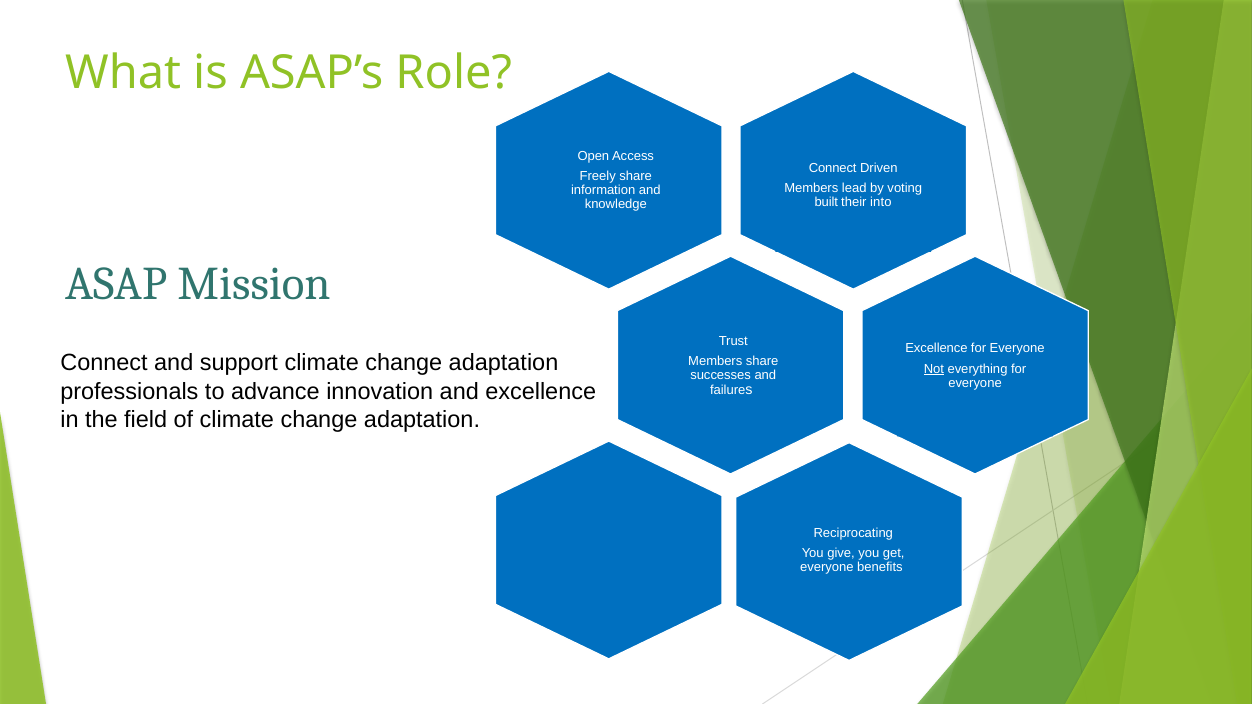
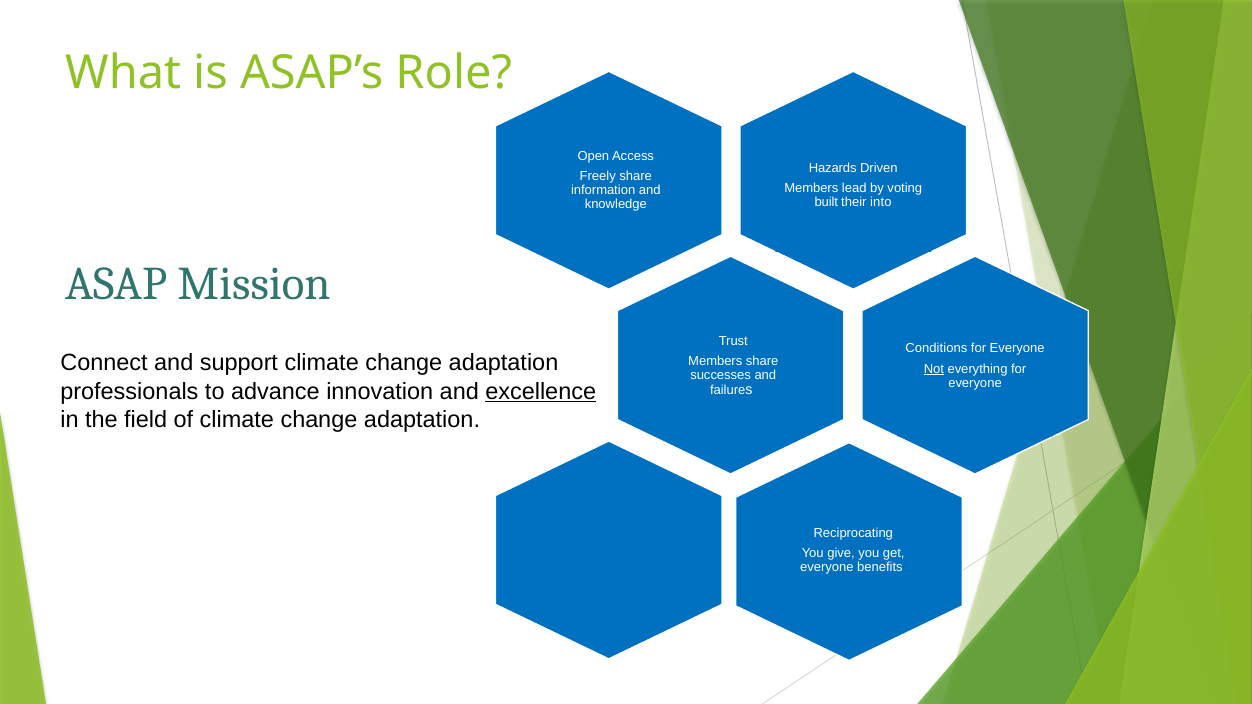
Connect: Connect -> Hazards (833, 168)
Excellence: Excellence -> Conditions (936, 348)
excellence underline: none -> present (541, 391)
